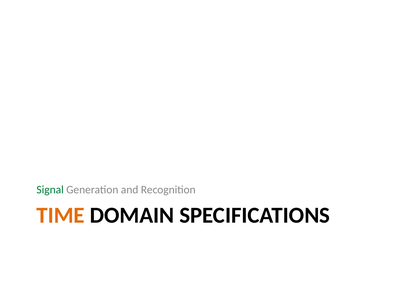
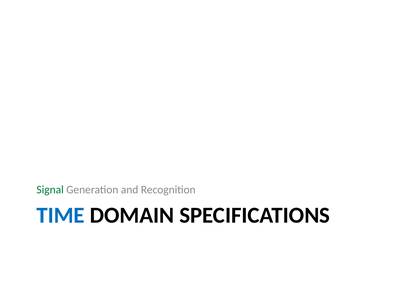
TIME colour: orange -> blue (61, 215)
